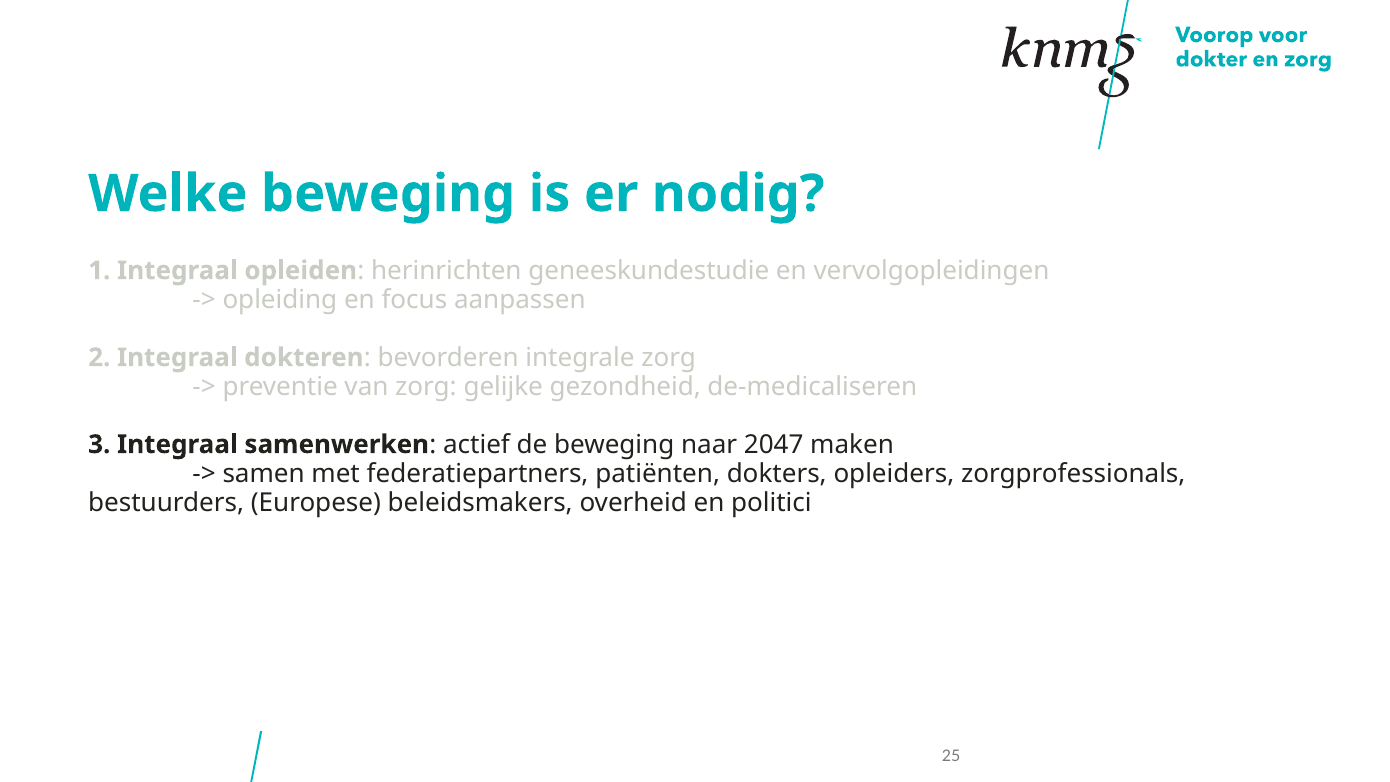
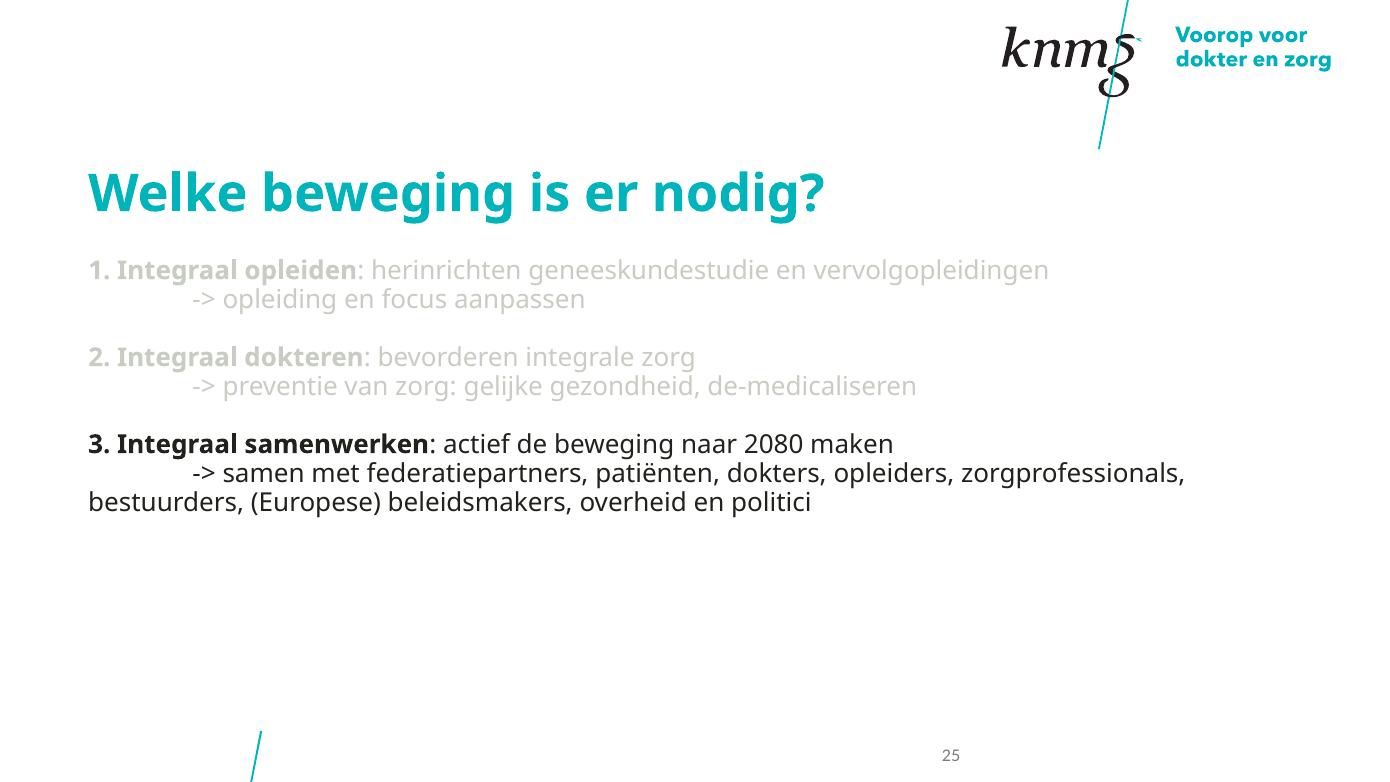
2047: 2047 -> 2080 (774, 444)
